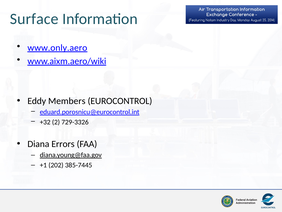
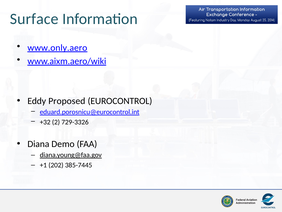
Members: Members -> Proposed (67, 101)
Errors: Errors -> Demo (63, 144)
